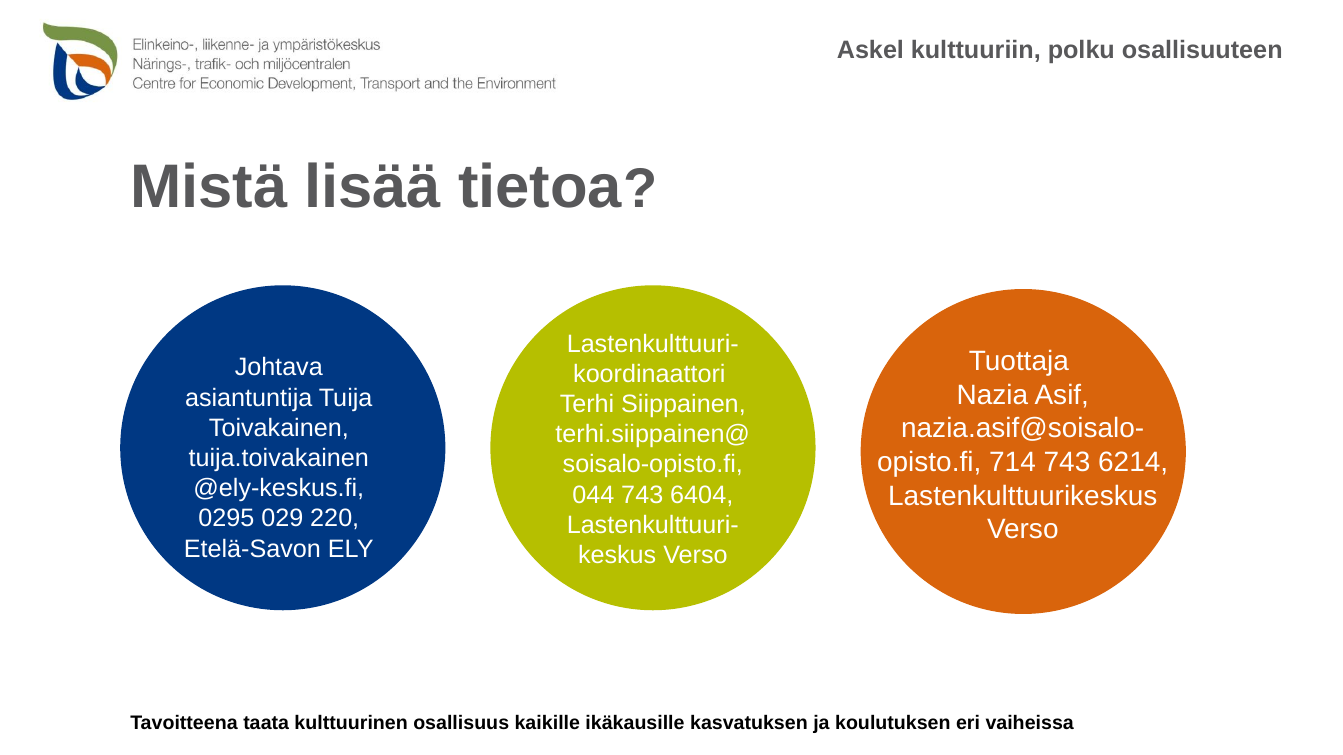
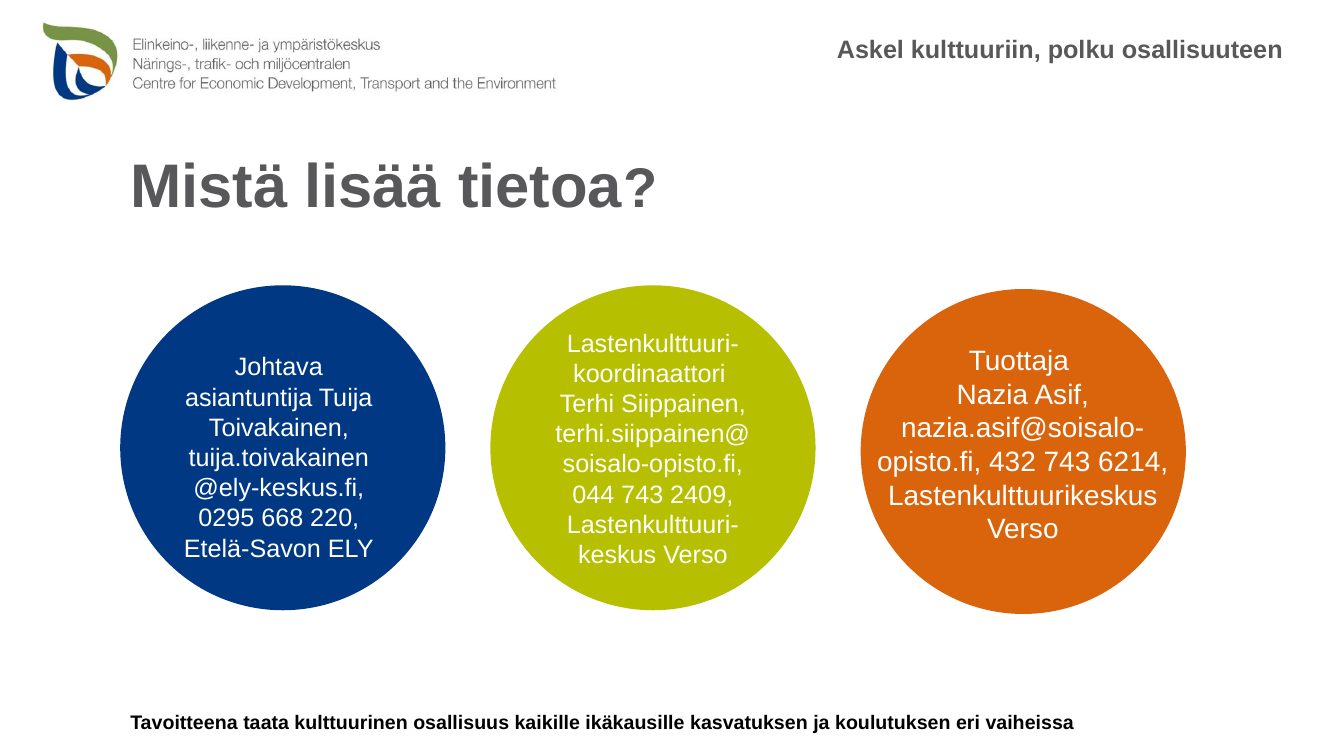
714: 714 -> 432 (1013, 462)
6404: 6404 -> 2409 (702, 495)
029: 029 -> 668 (282, 519)
